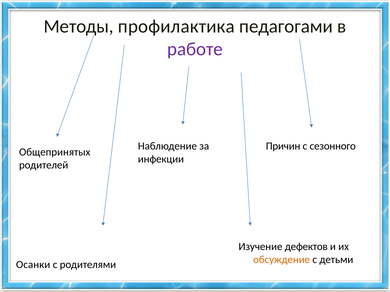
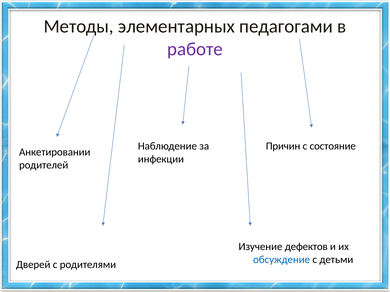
профилактика: профилактика -> элементарных (176, 26)
сезонного: сезонного -> состояние (333, 146)
Общепринятых: Общепринятых -> Анкетировании (55, 152)
обсуждение colour: orange -> blue (282, 260)
Осанки: Осанки -> Дверей (33, 265)
